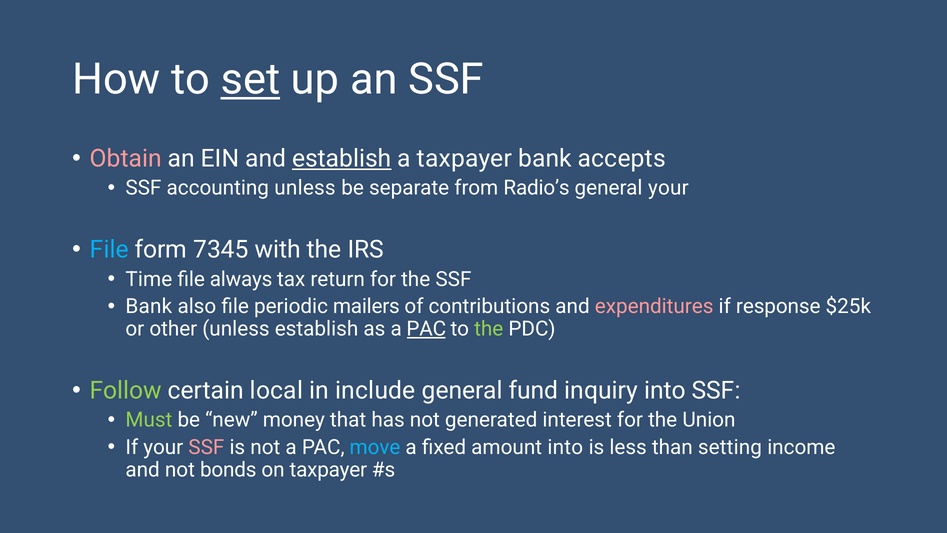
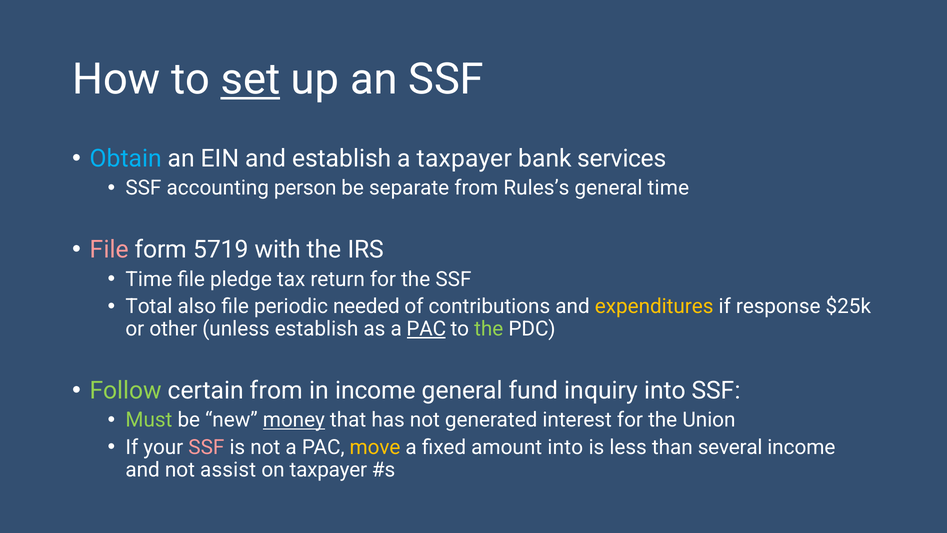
Obtain colour: pink -> light blue (126, 159)
establish underline: present -> none (342, 159)
accepts: accepts -> services (622, 159)
accounting unless: unless -> person (305, 188)
Radio’s: Radio’s -> Rules’s (536, 188)
general your: your -> time (668, 188)
File colour: light blue -> pink (109, 250)
7345: 7345 -> 5719 (221, 250)
always: always -> pledge (241, 279)
Bank: Bank -> Total (149, 306)
mailers: mailers -> needed (366, 306)
expenditures colour: pink -> yellow (654, 306)
certain local: local -> from (276, 390)
in include: include -> income (376, 390)
money underline: none -> present (294, 420)
move colour: light blue -> yellow (375, 447)
setting: setting -> several (730, 447)
bonds: bonds -> assist (228, 469)
